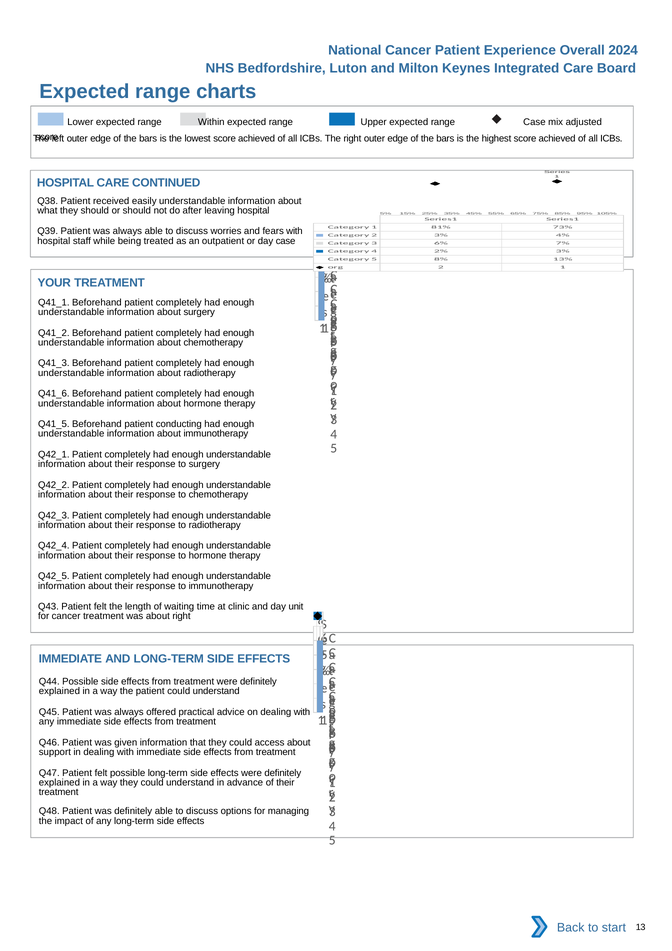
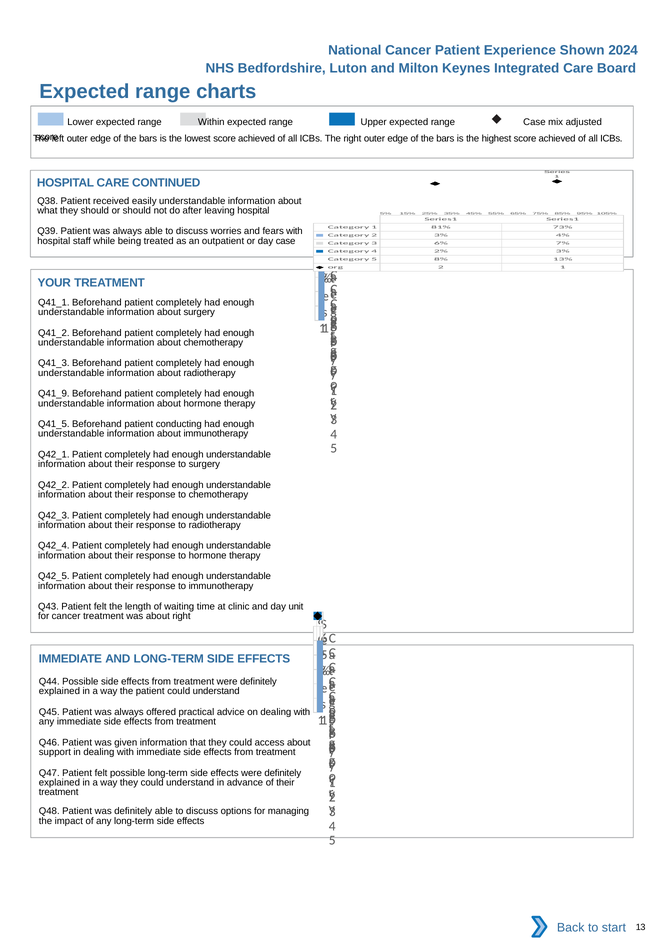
Overall: Overall -> Shown (582, 50)
Q41_6: Q41_6 -> Q41_9 (54, 394)
